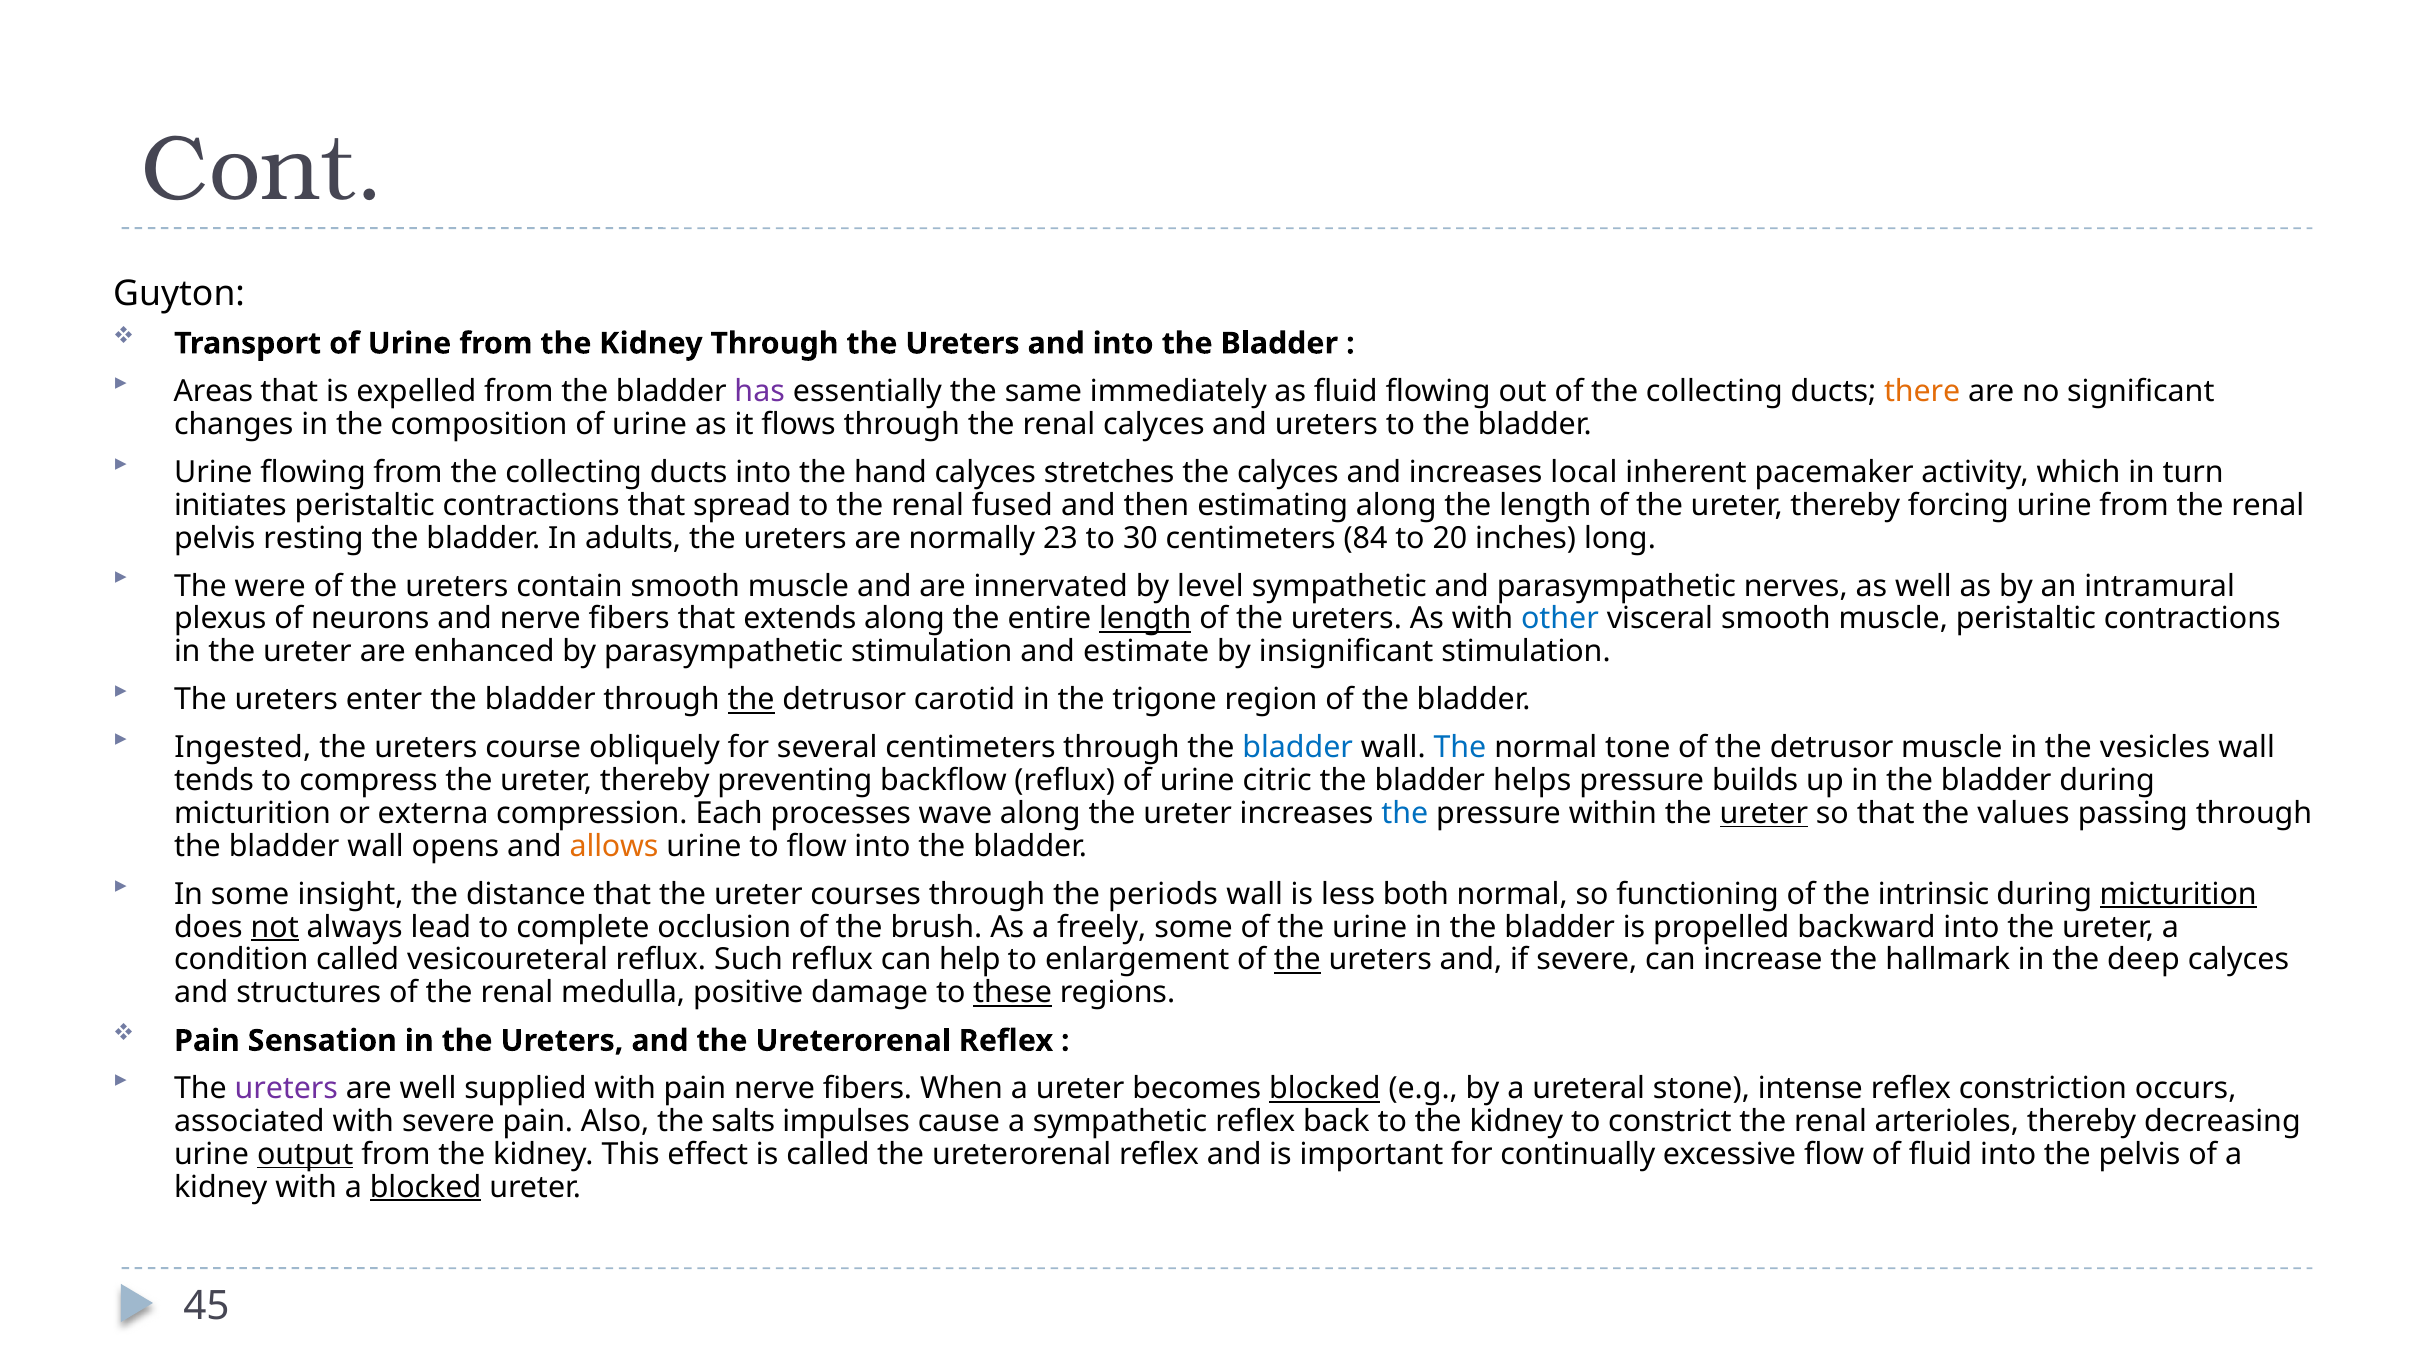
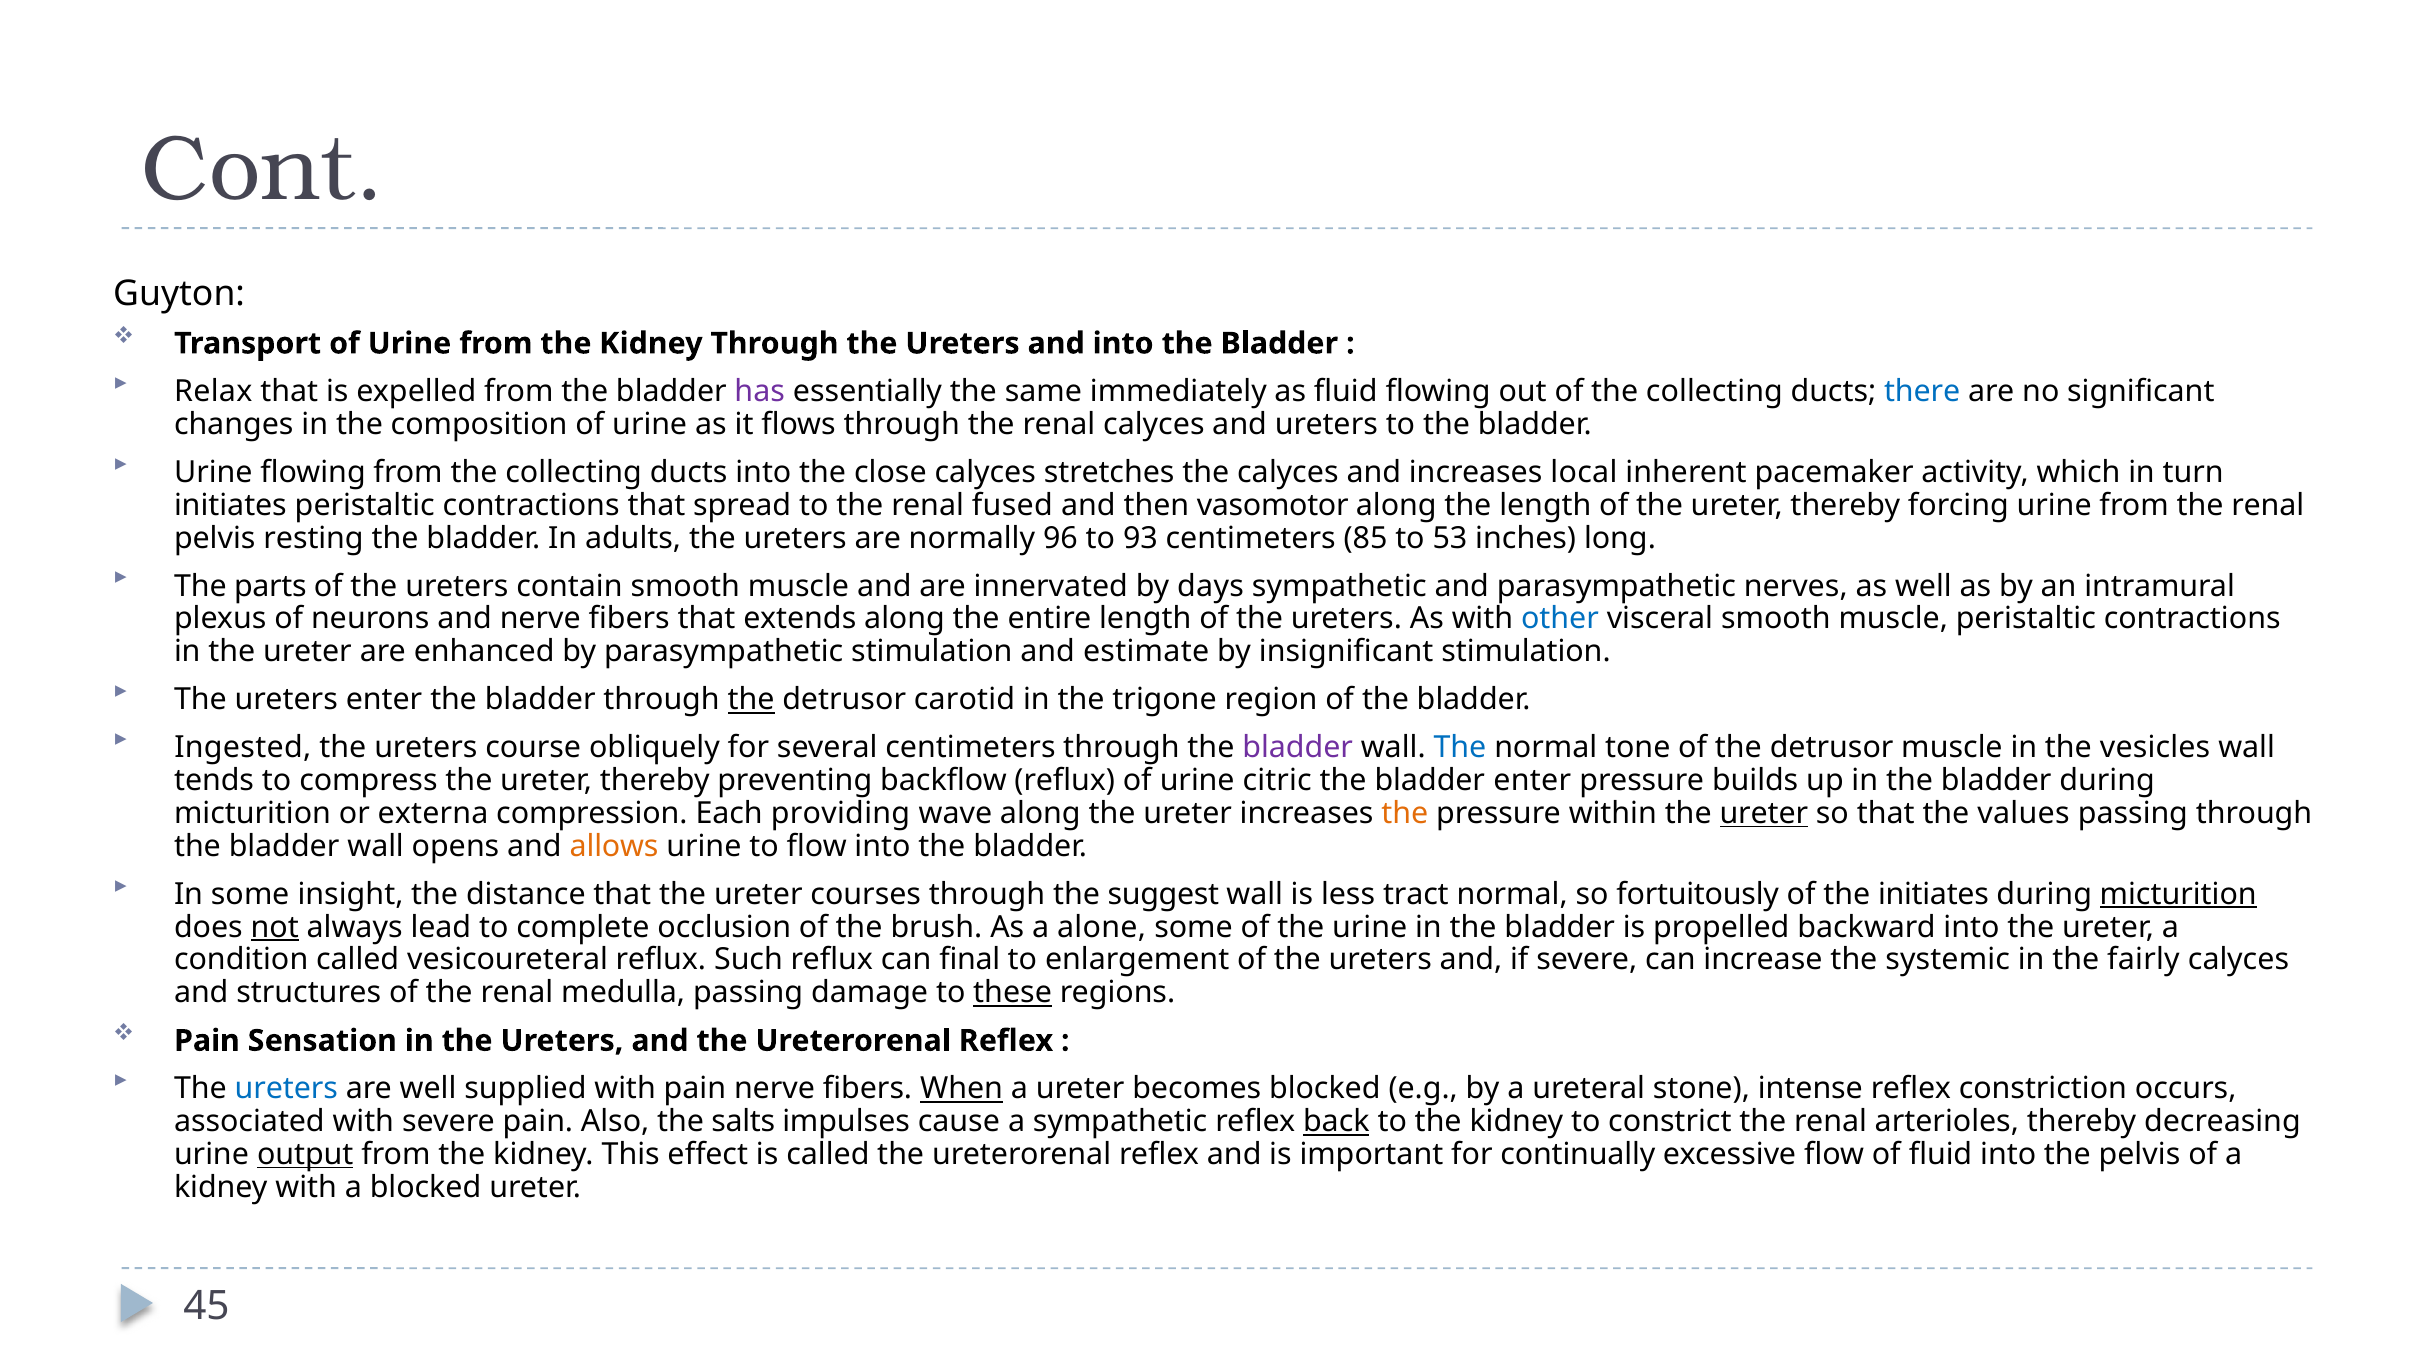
Areas: Areas -> Relax (213, 392)
there colour: orange -> blue (1922, 392)
hand: hand -> close (890, 472)
estimating: estimating -> vasomotor (1273, 505)
23: 23 -> 96 (1060, 538)
30: 30 -> 93 (1140, 538)
84: 84 -> 85 (1365, 538)
20: 20 -> 53 (1450, 538)
were: were -> parts (270, 586)
level: level -> days (1211, 586)
length underline: present -> none (1145, 619)
bladder colour: blue -> purple (1298, 748)
bladder helps: helps -> enter (1532, 781)
processes: processes -> providing (840, 814)
the colour: blue -> orange (1405, 814)
periods: periods -> suggest (1163, 895)
both: both -> tract (1416, 895)
functioning: functioning -> fortuitously (1698, 895)
the intrinsic: intrinsic -> initiates (1933, 895)
freely: freely -> alone (1102, 927)
help: help -> final (970, 960)
the underline: present -> none (1297, 960)
hallmark: hallmark -> systemic (1948, 960)
deep: deep -> fairly (2143, 960)
medulla positive: positive -> passing (748, 993)
ureters colour: purple -> blue (286, 1089)
When underline: none -> present (961, 1089)
blocked underline: present -> none (1325, 1089)
back underline: none -> present (1336, 1122)
blocked underline: present -> none (426, 1188)
